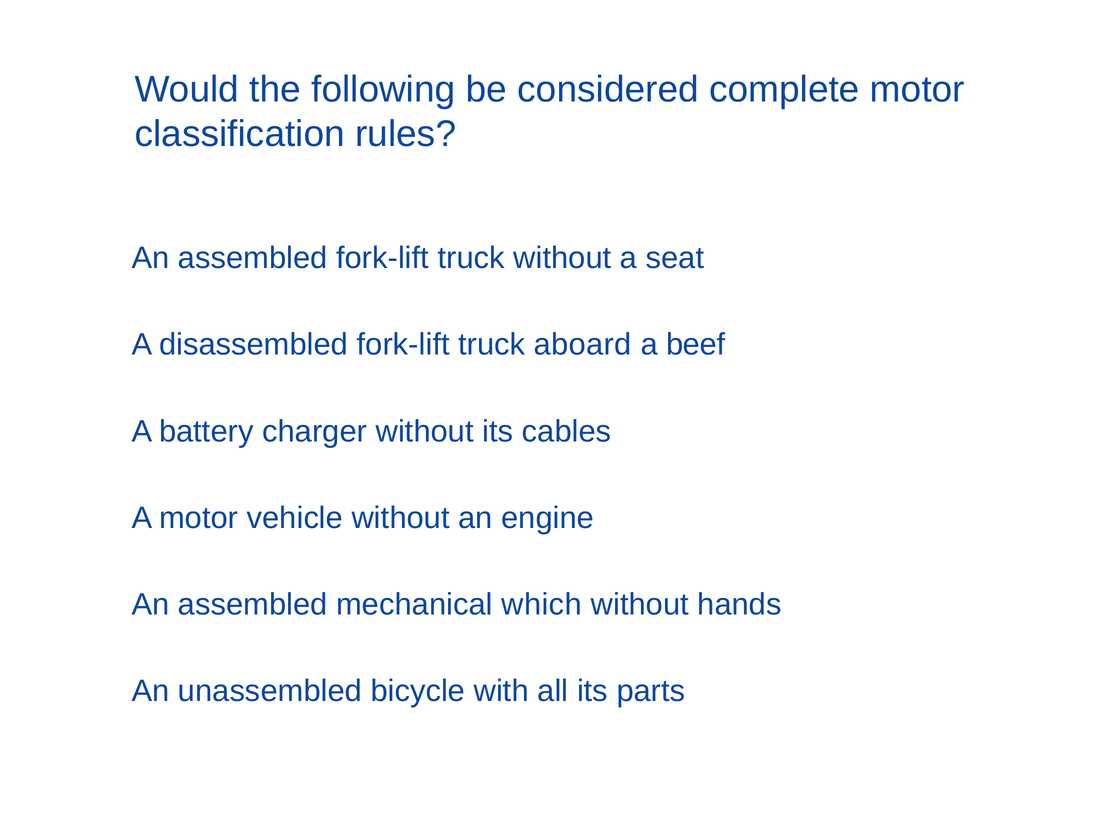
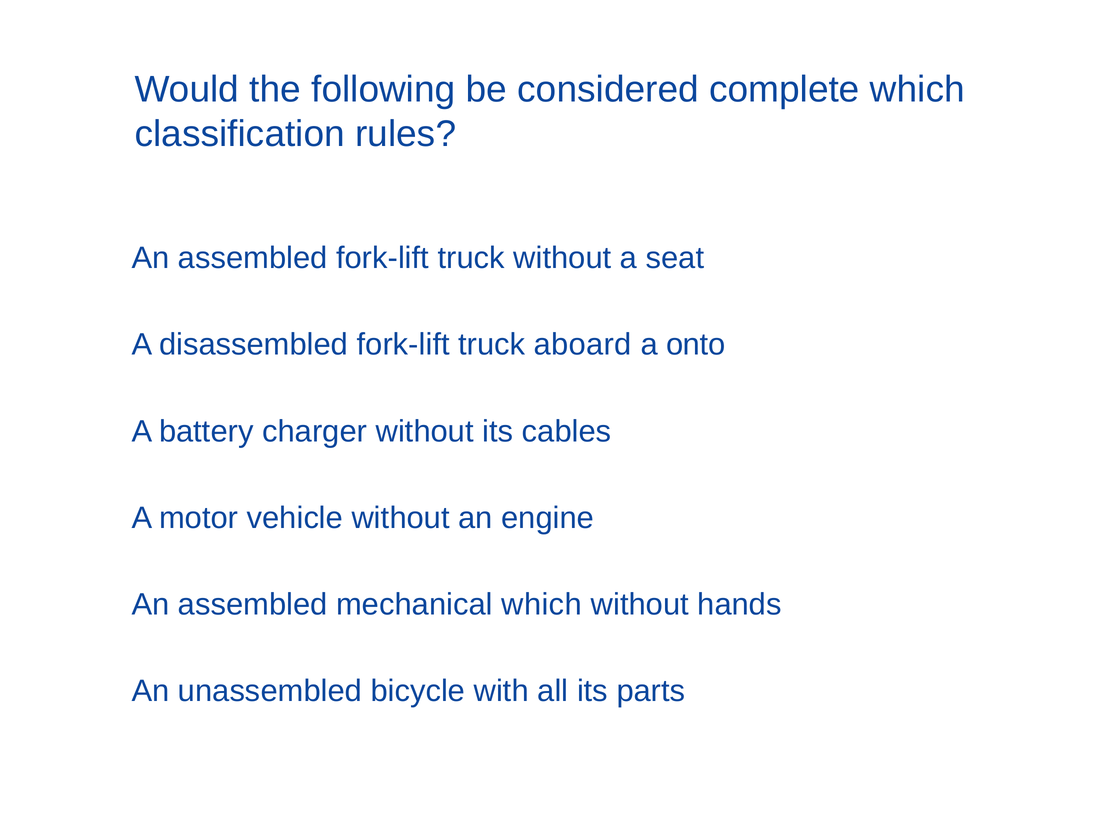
complete motor: motor -> which (917, 89)
beef: beef -> onto (696, 345)
